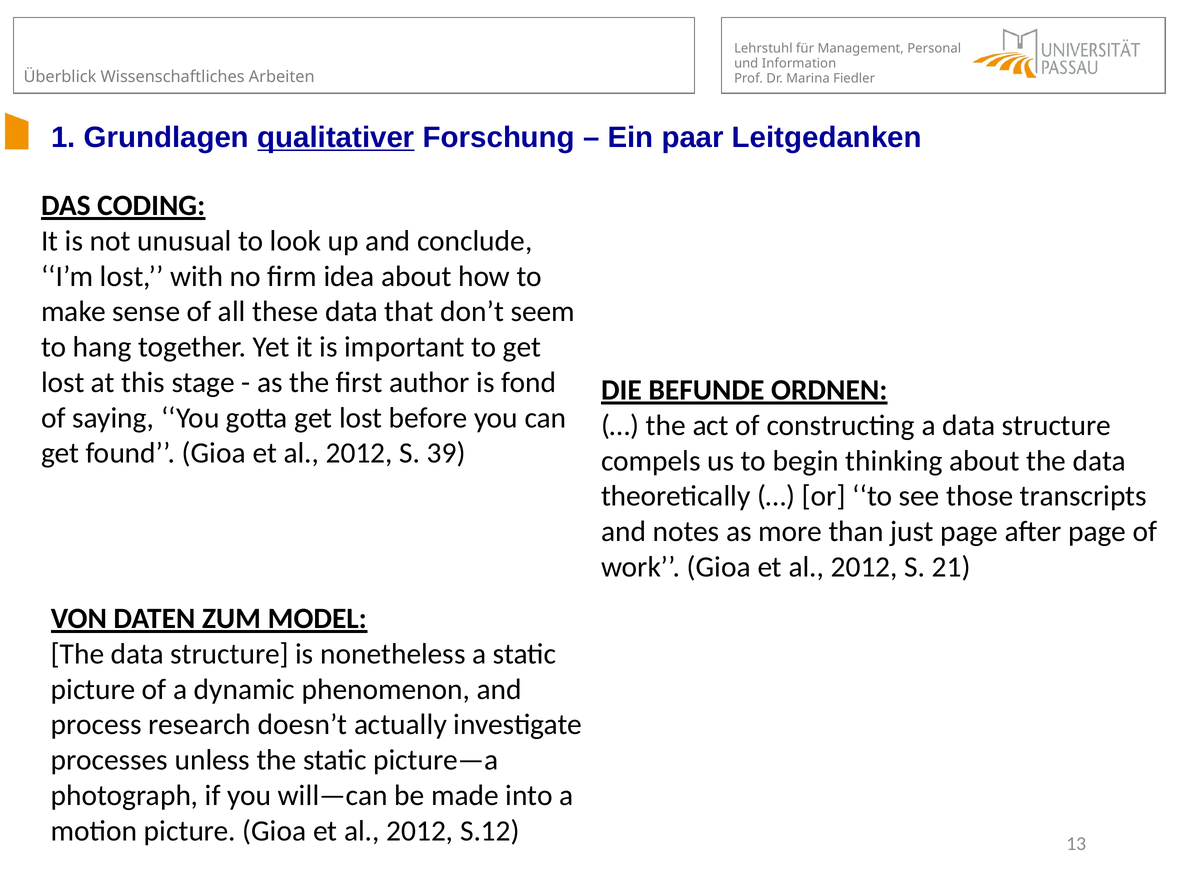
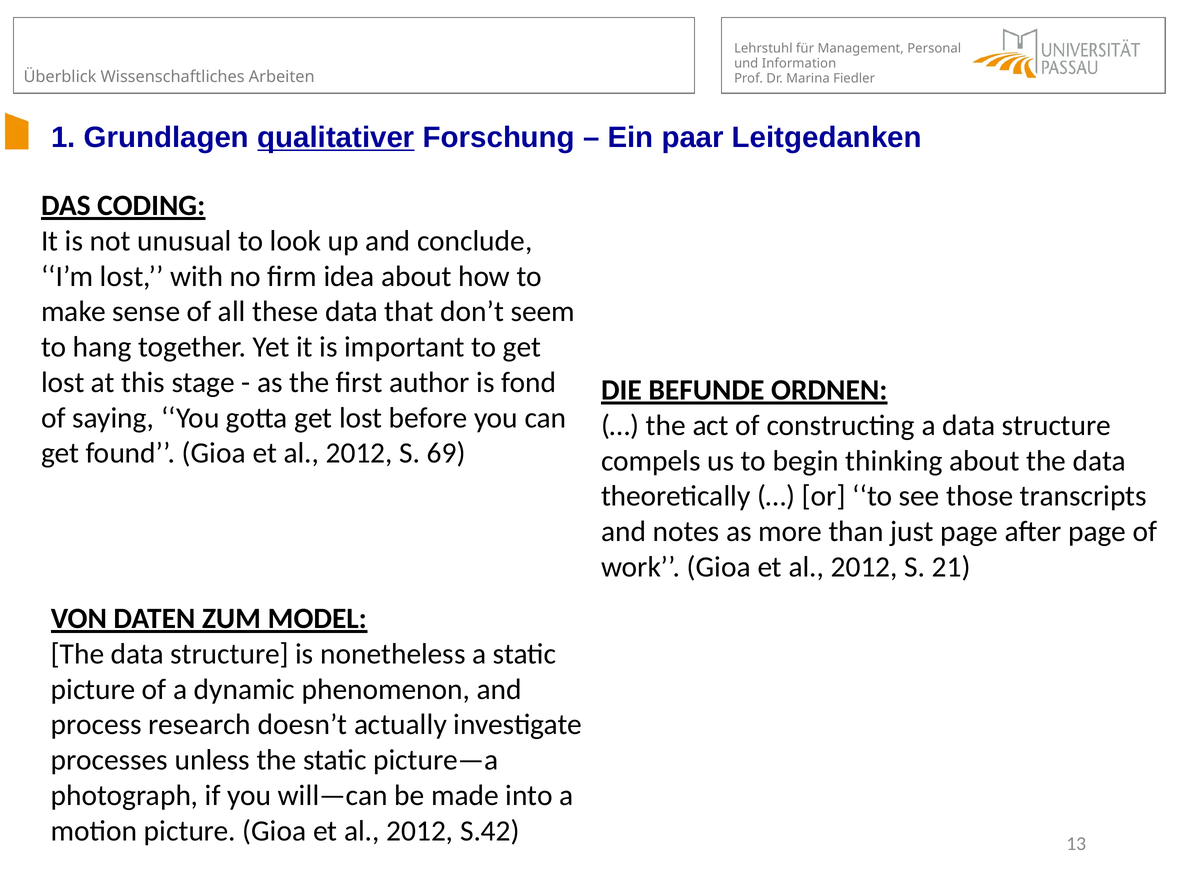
39: 39 -> 69 (446, 453)
S.12: S.12 -> S.42 (490, 831)
